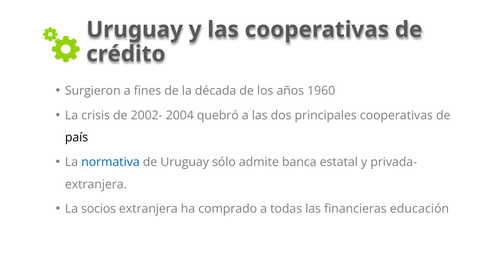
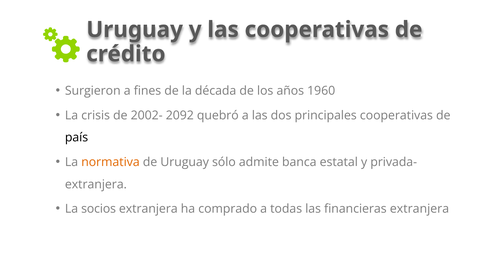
2004: 2004 -> 2092 (180, 115)
normativa colour: blue -> orange (110, 162)
financieras educación: educación -> extranjera (419, 209)
